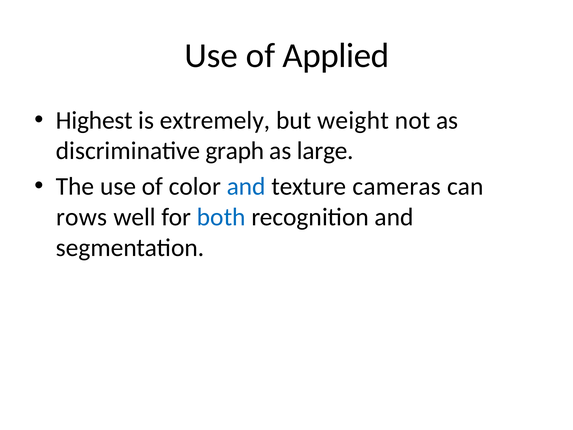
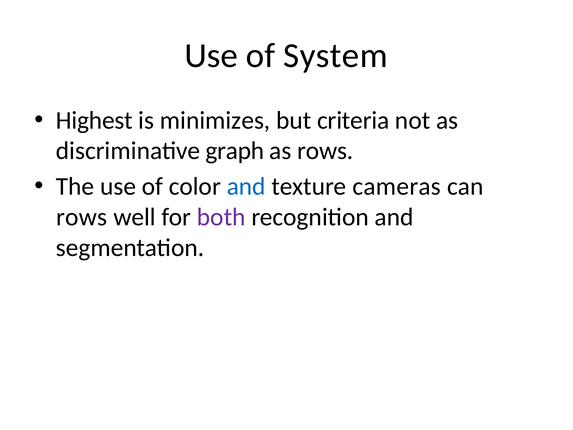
Applied: Applied -> System (336, 55)
extremely: extremely -> minimizes (215, 120)
weight: weight -> criteria (353, 120)
as large: large -> rows (325, 151)
both colour: blue -> purple (221, 217)
